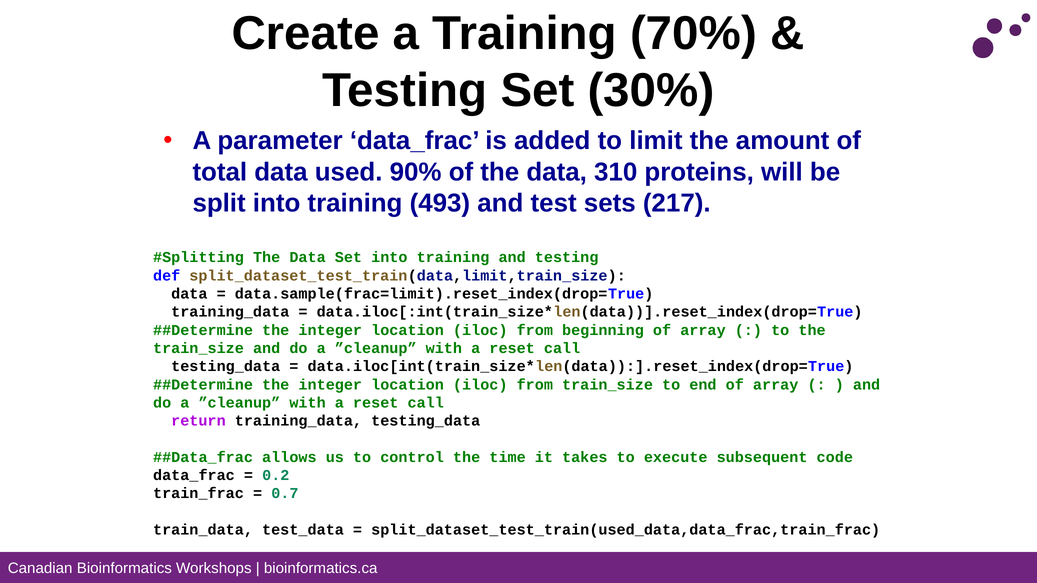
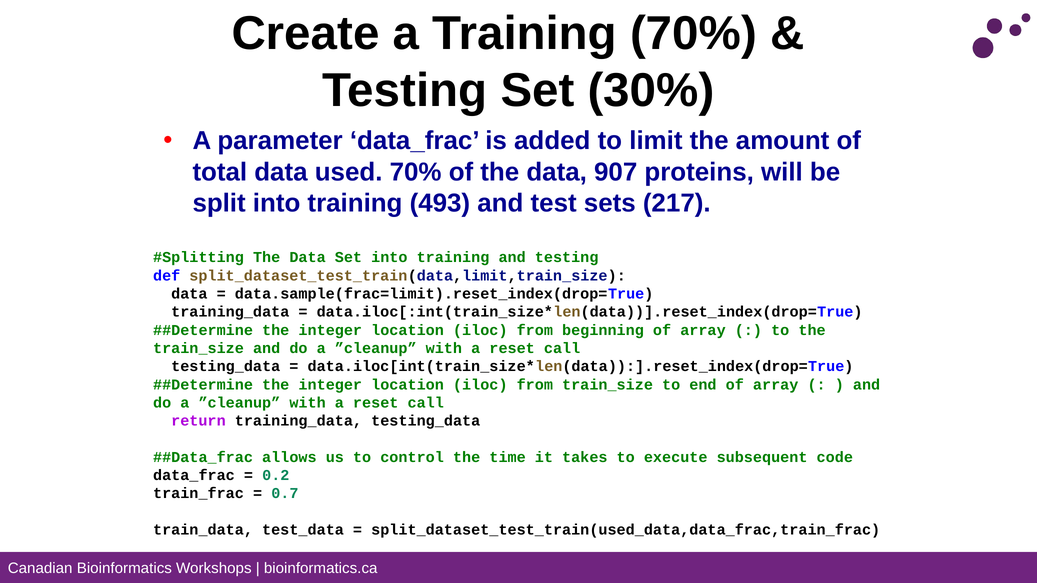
used 90%: 90% -> 70% (416, 172)
310: 310 -> 907 (616, 172)
